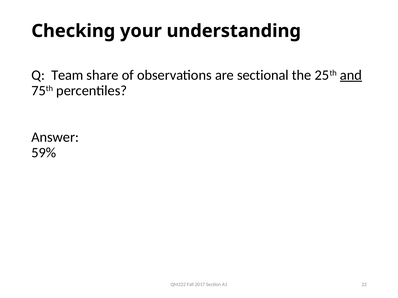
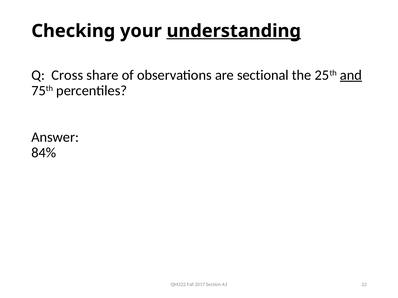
understanding underline: none -> present (234, 31)
Team: Team -> Cross (67, 75)
59%: 59% -> 84% (44, 153)
